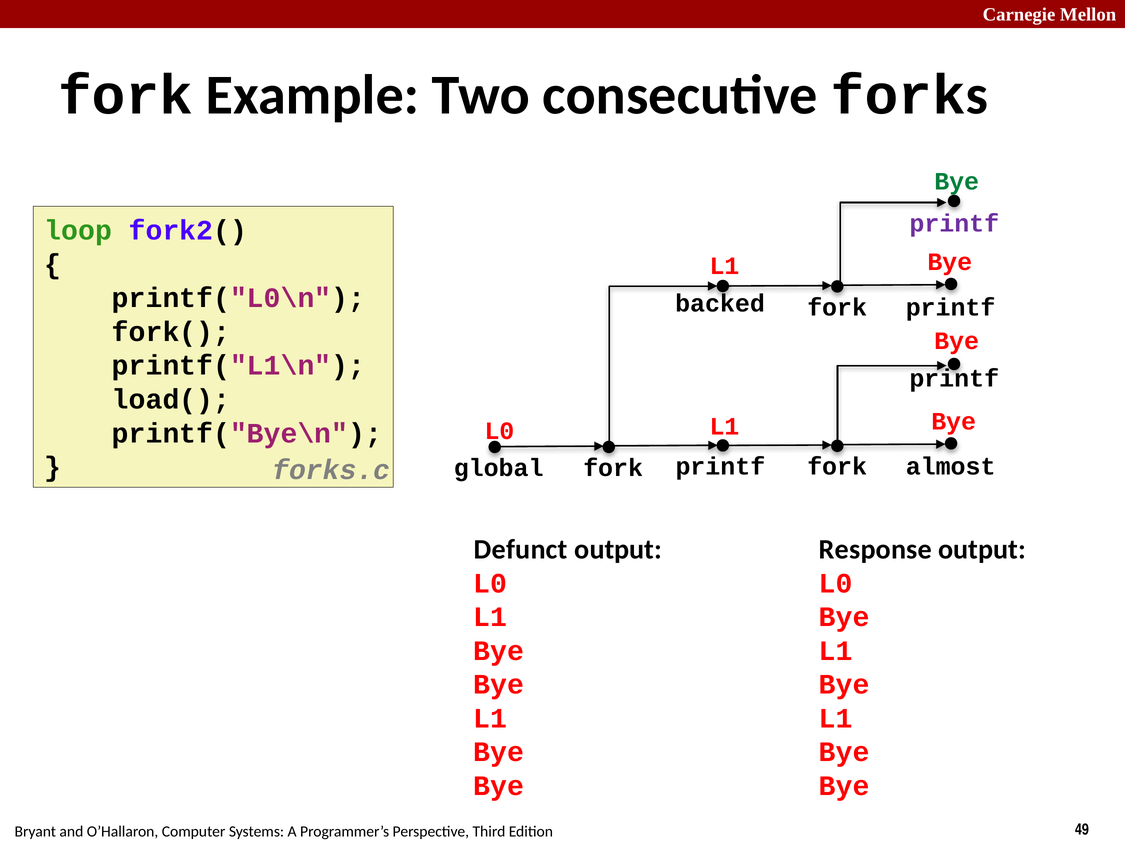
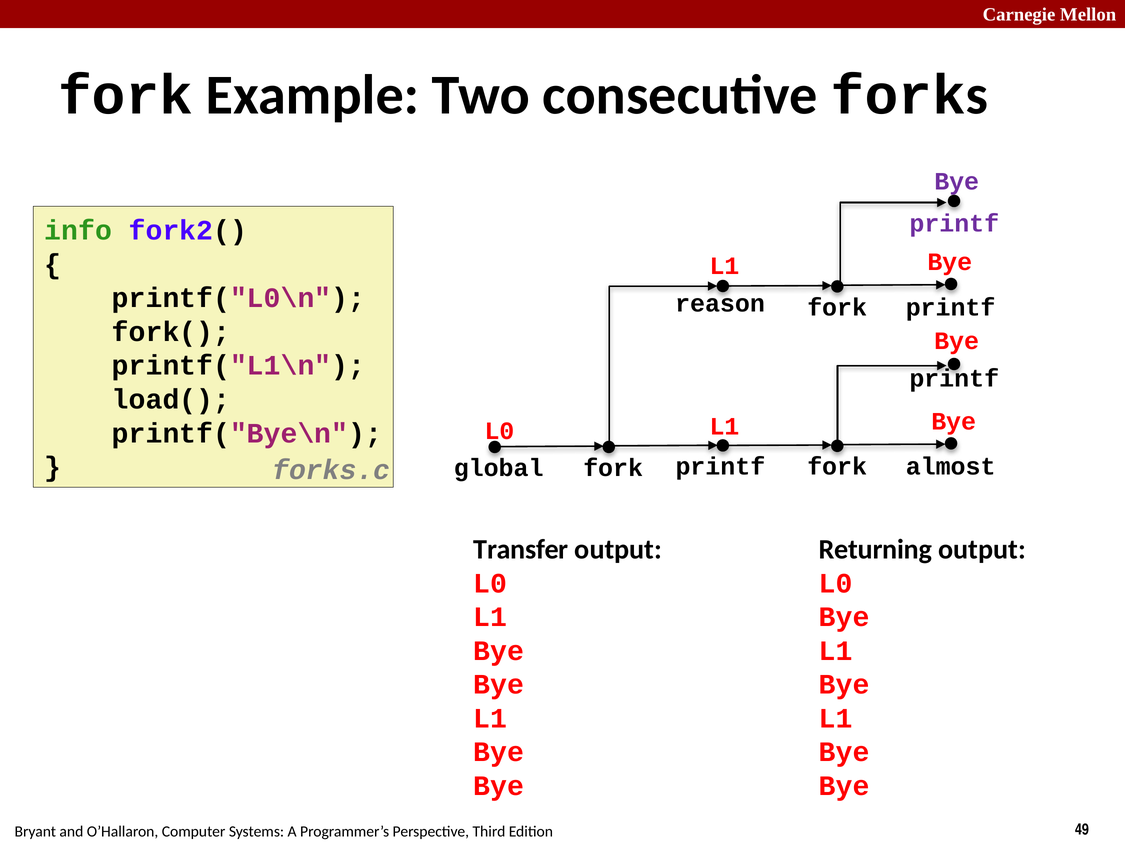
Bye colour: green -> purple (957, 182)
loop: loop -> info (78, 231)
backed: backed -> reason (720, 304)
Defunct: Defunct -> Transfer (521, 549)
Response: Response -> Returning (876, 549)
